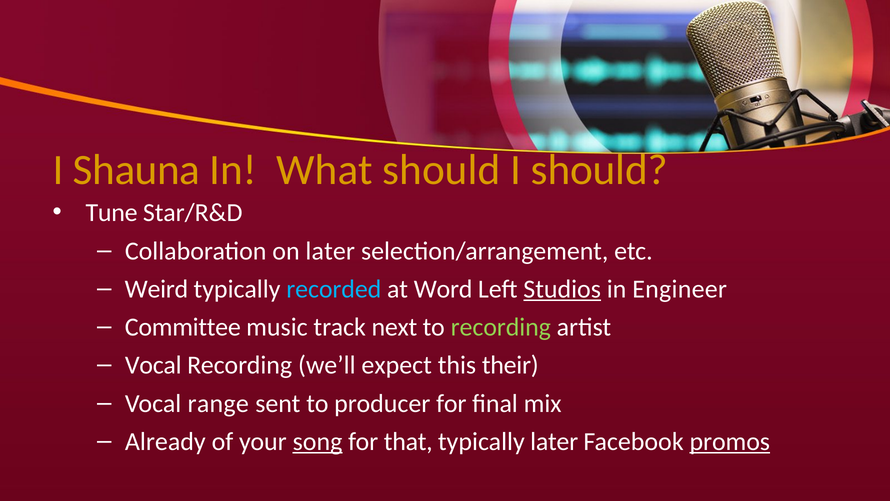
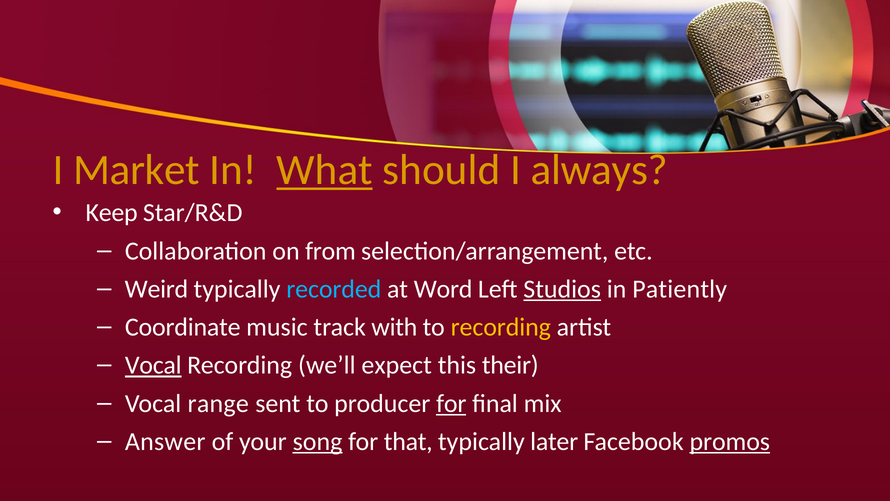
Shauna: Shauna -> Market (136, 170)
What underline: none -> present (325, 170)
I should: should -> always (599, 170)
Tune: Tune -> Keep (112, 213)
on later: later -> from (330, 251)
Engineer: Engineer -> Patiently (680, 289)
Committee: Committee -> Coordinate (183, 327)
next: next -> with (394, 327)
recording colour: light green -> yellow (501, 327)
Vocal underline: none -> present (153, 365)
for underline: none -> present (451, 403)
Already: Already -> Answer (165, 441)
